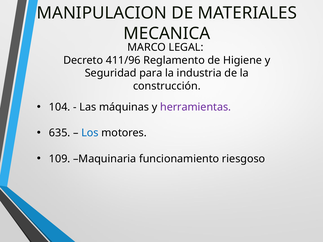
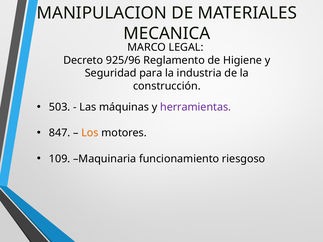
411/96: 411/96 -> 925/96 (123, 60)
104: 104 -> 503 (60, 107)
635: 635 -> 847 (60, 133)
Los colour: blue -> orange (90, 133)
